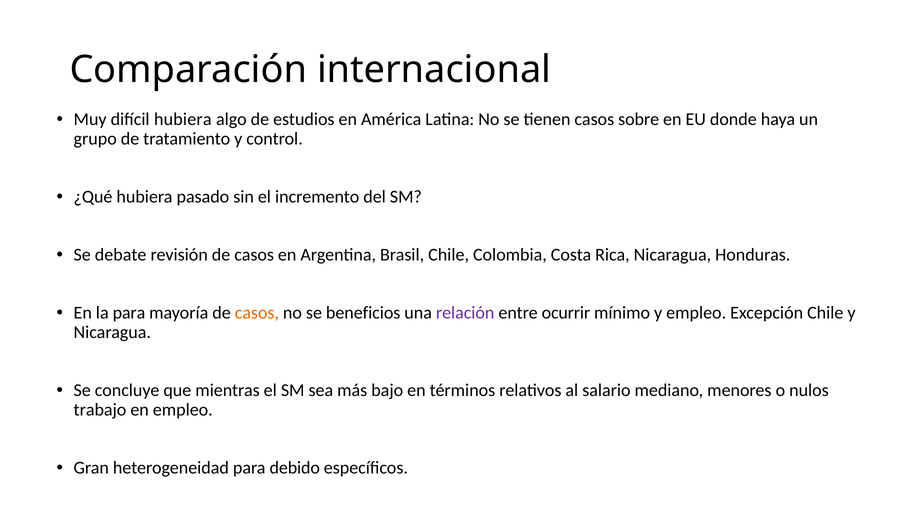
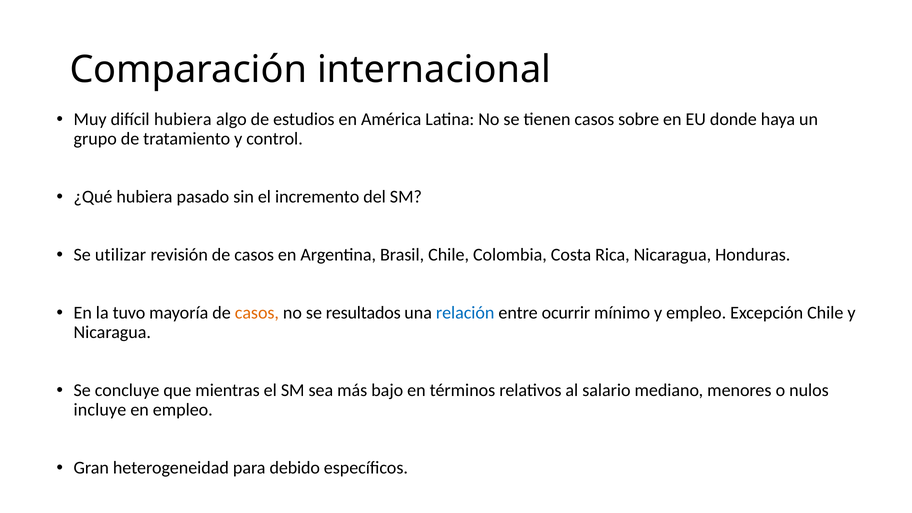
debate: debate -> utilizar (121, 255)
la para: para -> tuvo (129, 313)
beneficios: beneficios -> resultados (363, 313)
relación colour: purple -> blue (465, 313)
trabajo: trabajo -> incluye (100, 410)
